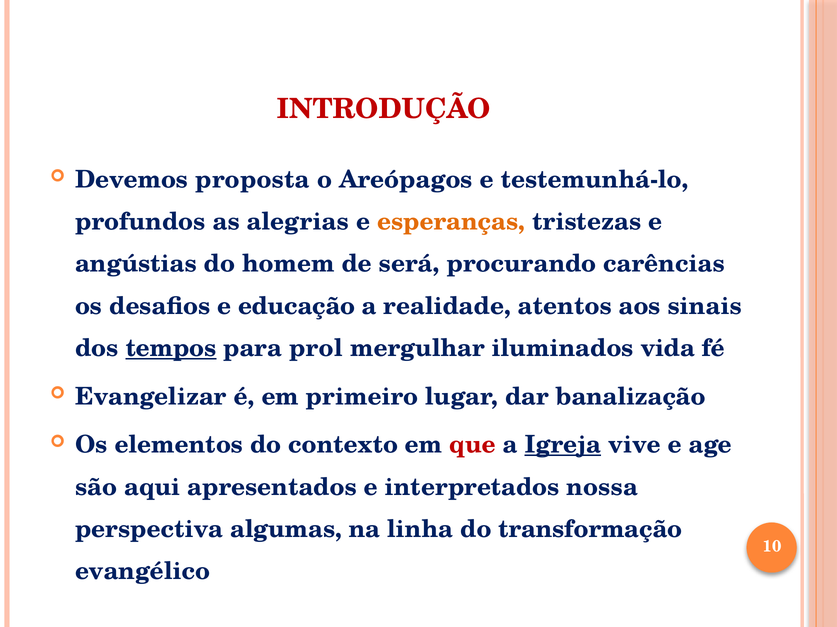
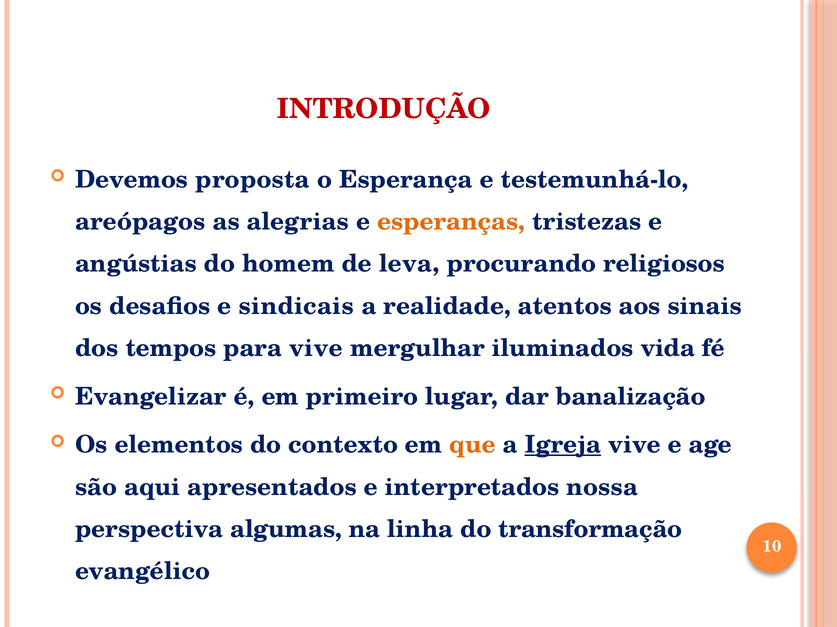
Areópagos: Areópagos -> Esperança (406, 180)
profundos: profundos -> areópagos (140, 222)
será: será -> leva (409, 264)
carências: carências -> religiosos (664, 264)
educação: educação -> sindicais (296, 306)
tempos underline: present -> none (171, 349)
para prol: prol -> vive (316, 349)
que colour: red -> orange (473, 445)
